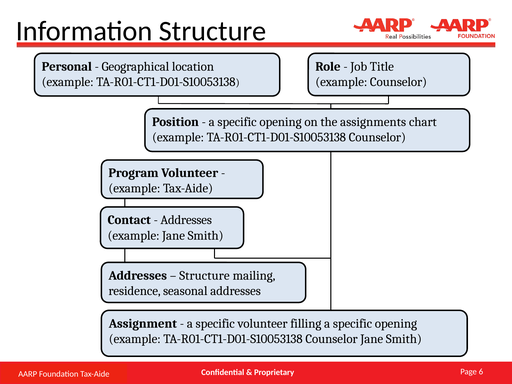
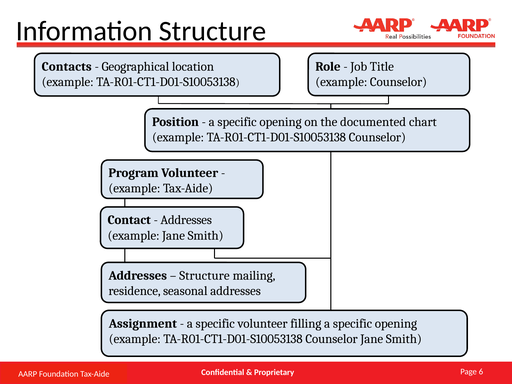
Personal: Personal -> Contacts (67, 67)
assignments: assignments -> documented (373, 122)
